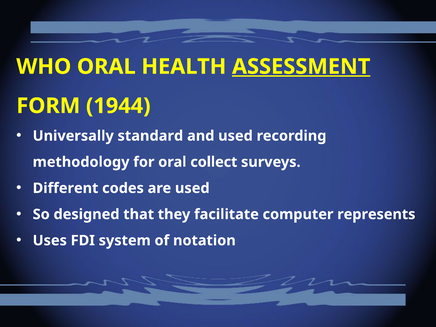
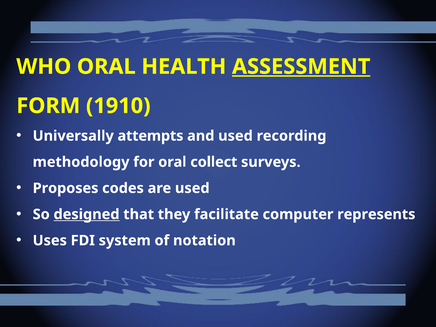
1944: 1944 -> 1910 (118, 106)
standard: standard -> attempts (150, 136)
Different: Different -> Proposes (66, 188)
designed underline: none -> present (87, 214)
